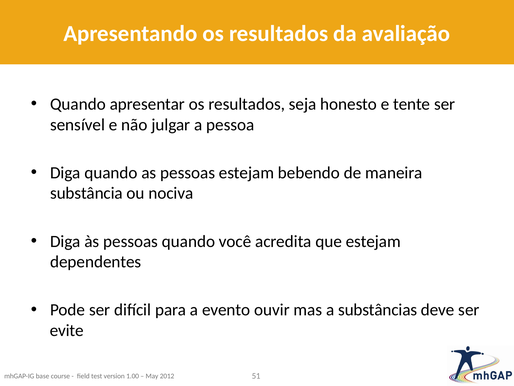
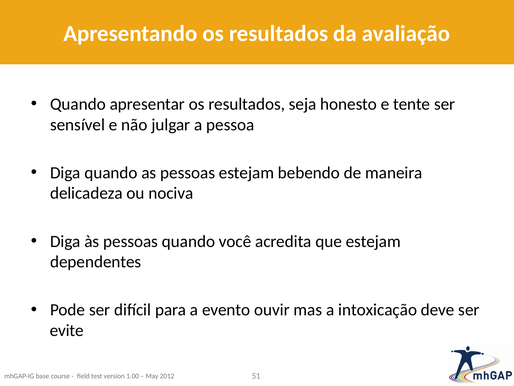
substância: substância -> delicadeza (86, 193)
substâncias: substâncias -> intoxicação (378, 310)
